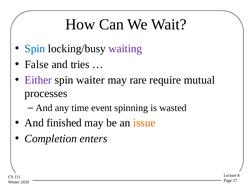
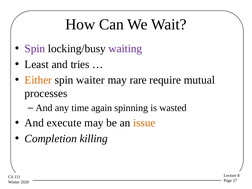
Spin colour: blue -> purple (35, 49)
False: False -> Least (37, 64)
Either colour: purple -> orange (38, 80)
event: event -> again (102, 108)
finished: finished -> execute (64, 123)
enters: enters -> killing (94, 139)
